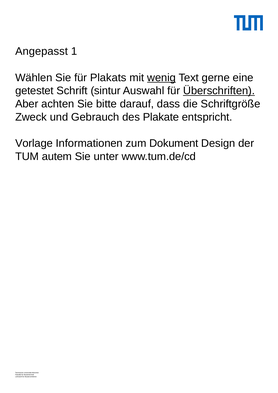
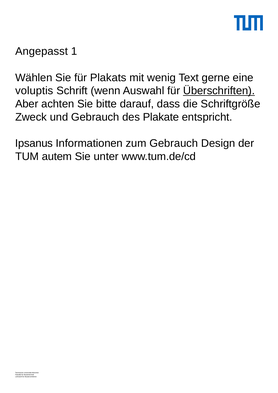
wenig underline: present -> none (161, 78)
getestet: getestet -> voluptis (34, 91)
sintur: sintur -> wenn (106, 91)
Vorlage: Vorlage -> Ipsanus (34, 143)
zum Dokument: Dokument -> Gebrauch (174, 143)
